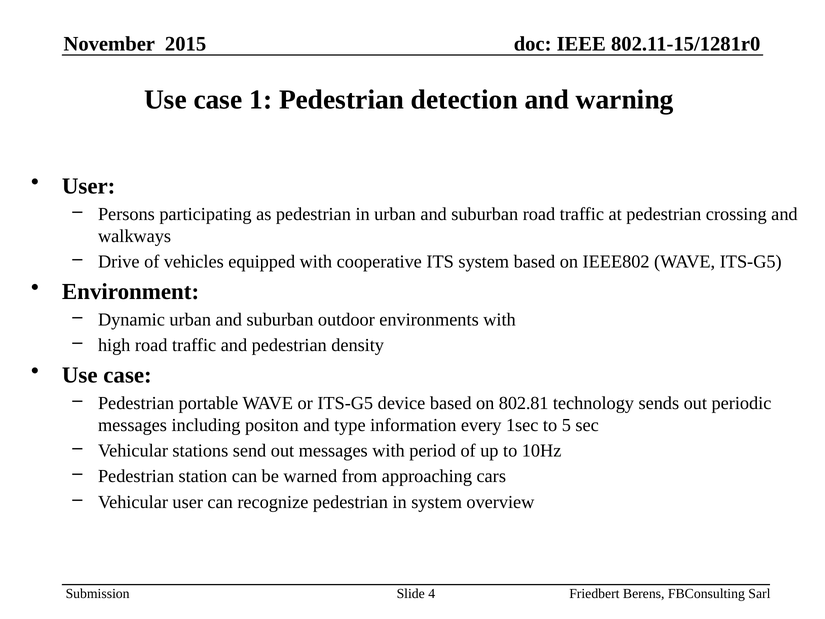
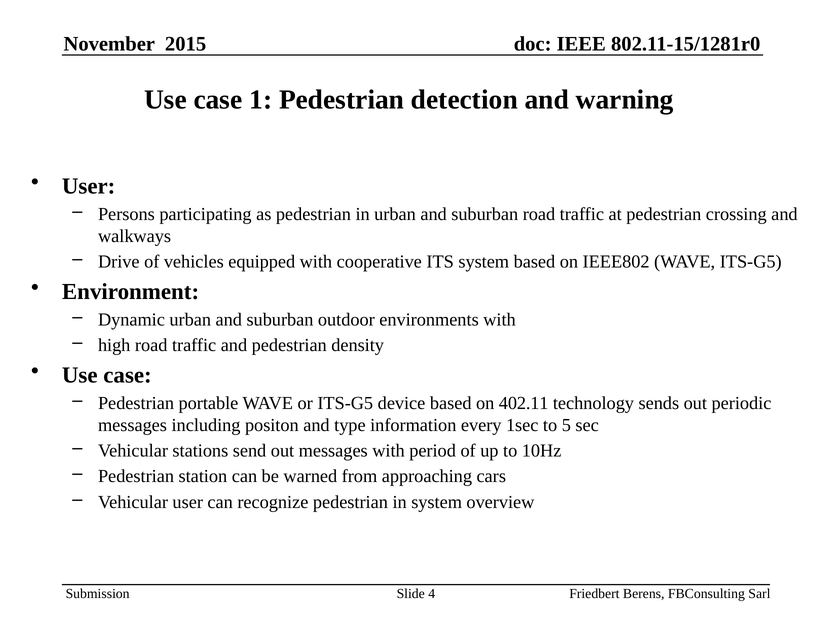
802.81: 802.81 -> 402.11 (524, 403)
